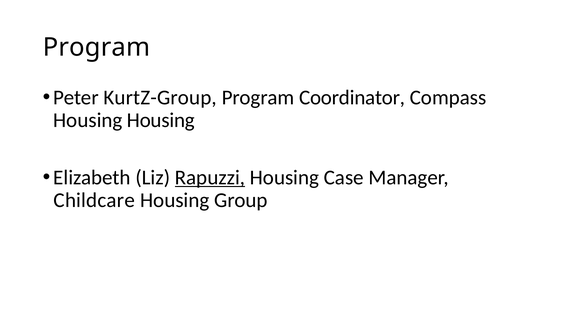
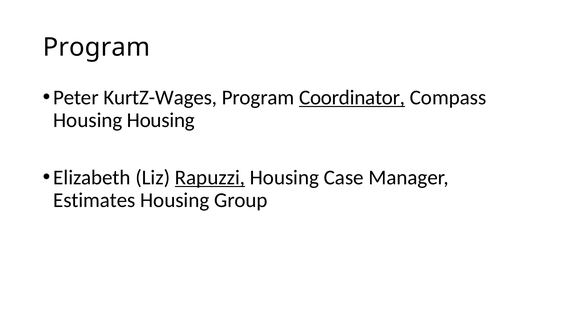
KurtZ-Group: KurtZ-Group -> KurtZ-Wages (160, 97)
Coordinator underline: none -> present (352, 97)
Childcare: Childcare -> Estimates (94, 200)
